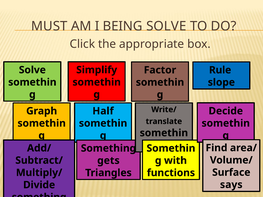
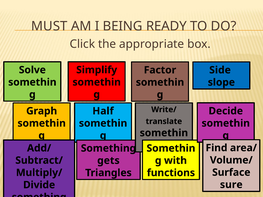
BEING SOLVE: SOLVE -> READY (166, 26)
Rule: Rule -> Side (220, 70)
says: says -> sure (231, 185)
